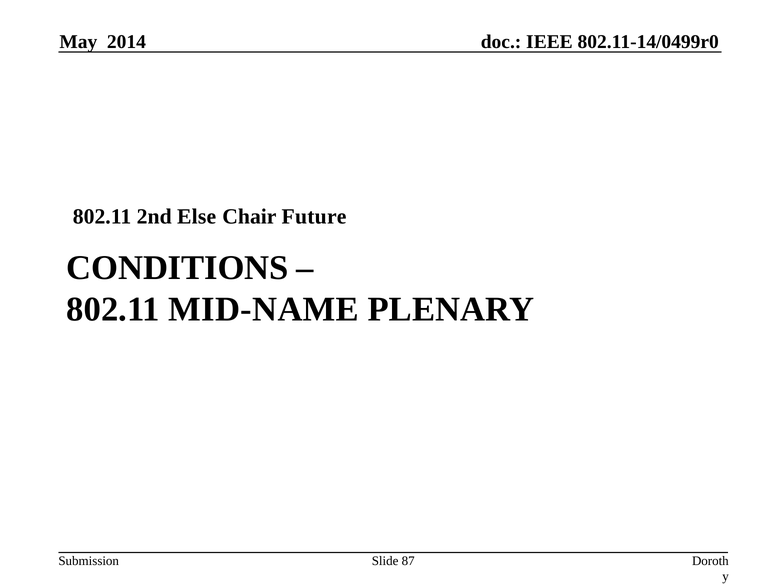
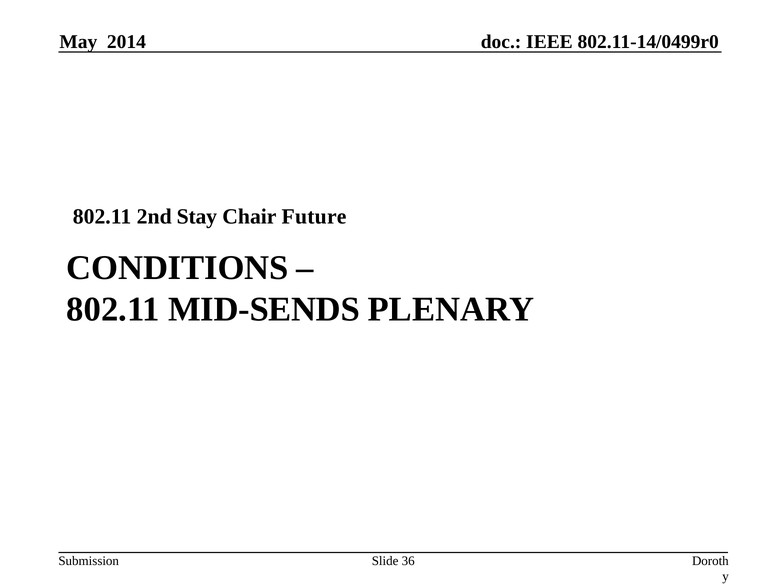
Else: Else -> Stay (197, 217)
MID-NAME: MID-NAME -> MID-SENDS (264, 309)
87: 87 -> 36 (408, 561)
